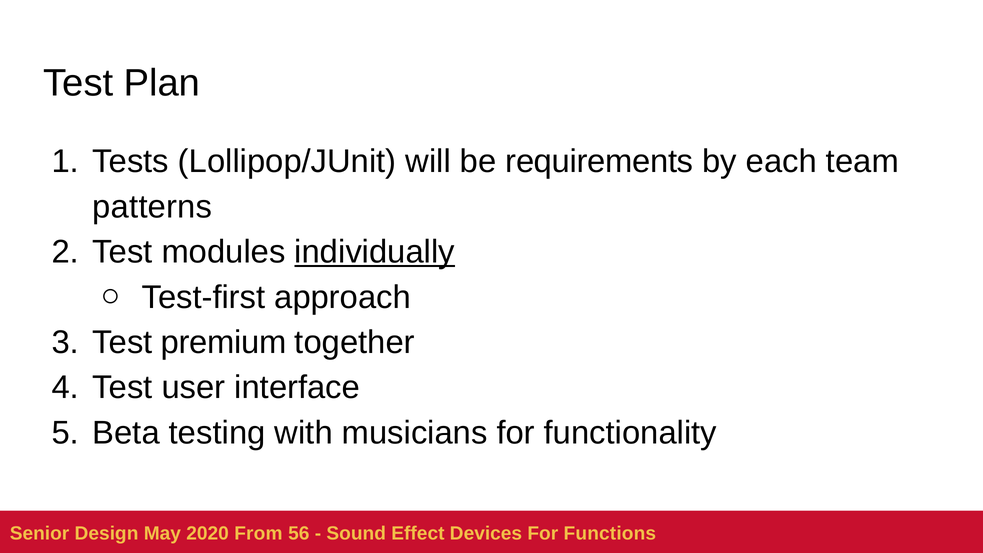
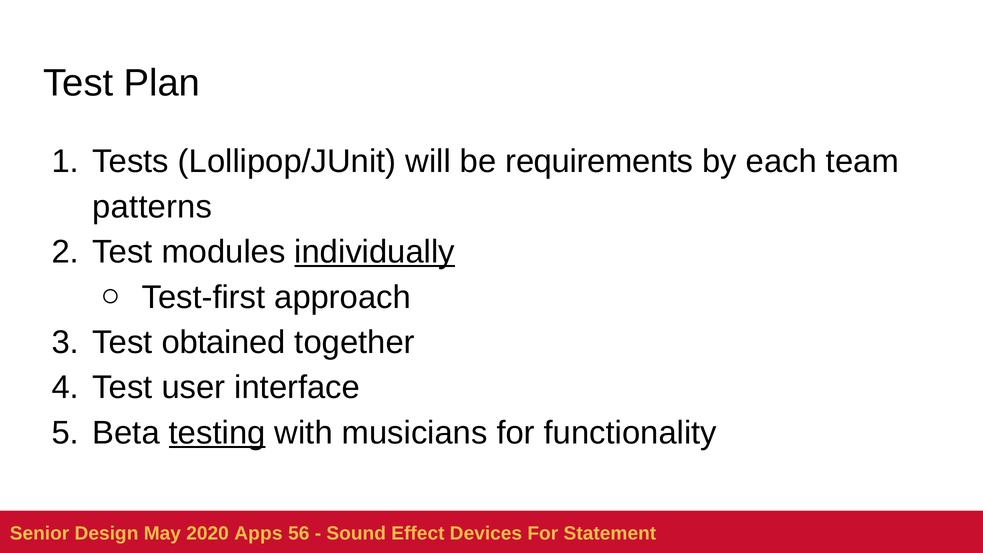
premium: premium -> obtained (224, 342)
testing underline: none -> present (217, 433)
From: From -> Apps (258, 533)
Functions: Functions -> Statement (610, 533)
